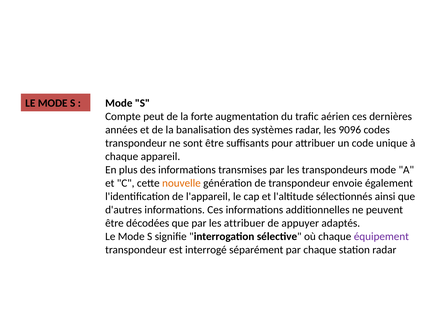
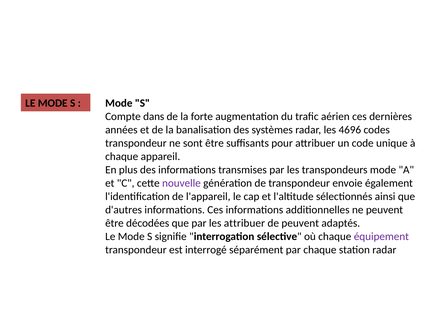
peut: peut -> dans (154, 117)
9096: 9096 -> 4696 (350, 130)
nouvelle colour: orange -> purple (181, 184)
de appuyer: appuyer -> peuvent (300, 224)
